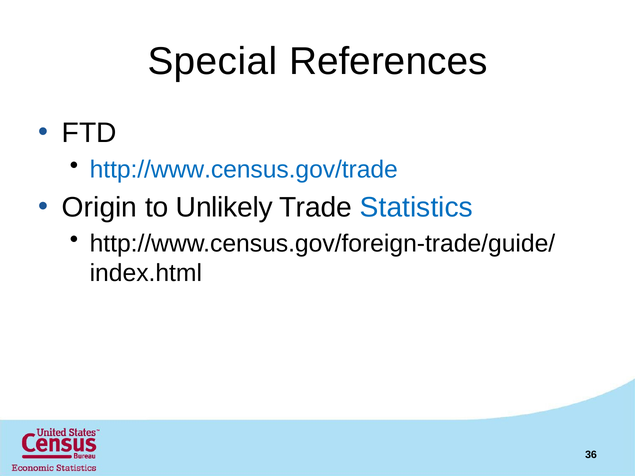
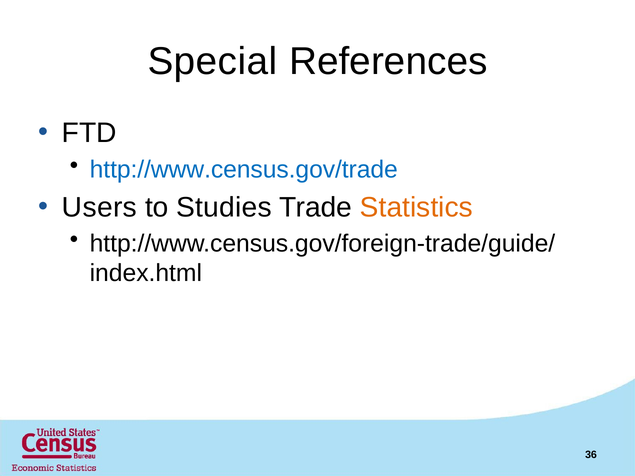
Origin: Origin -> Users (99, 207)
Unlikely: Unlikely -> Studies (224, 207)
Statistics colour: blue -> orange (416, 207)
